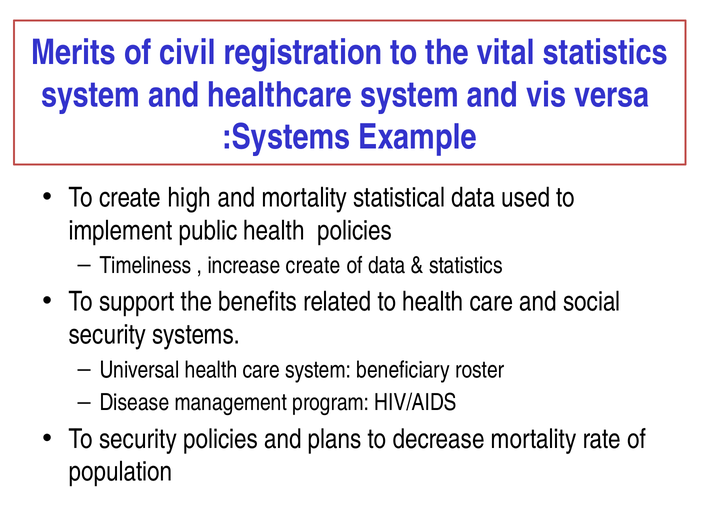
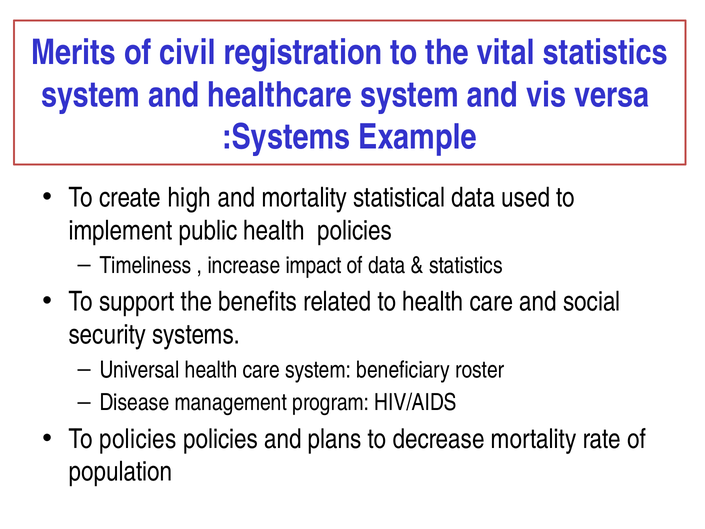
increase create: create -> impact (314, 265)
To security: security -> policies (138, 439)
